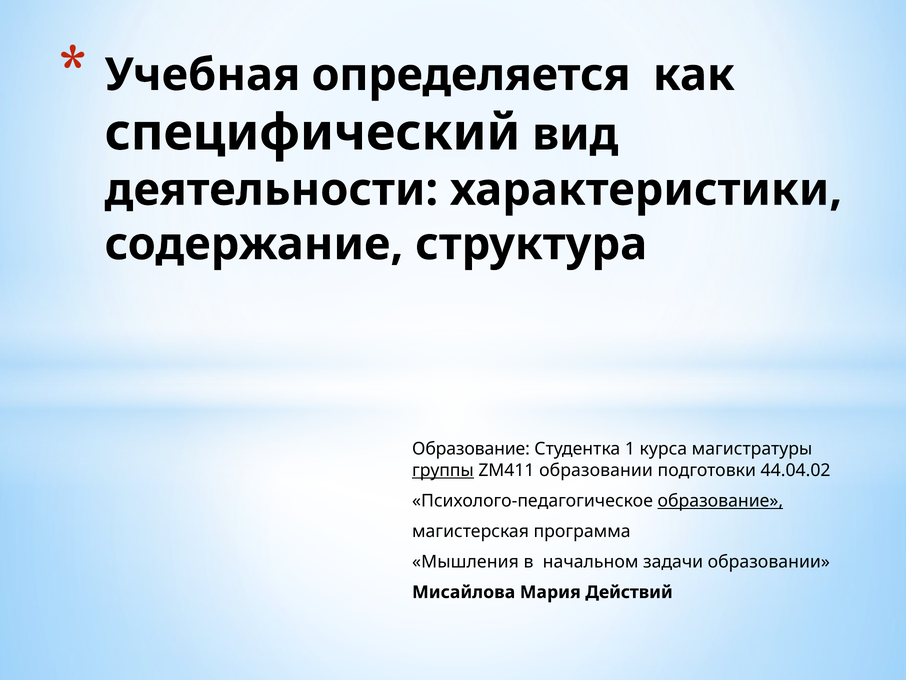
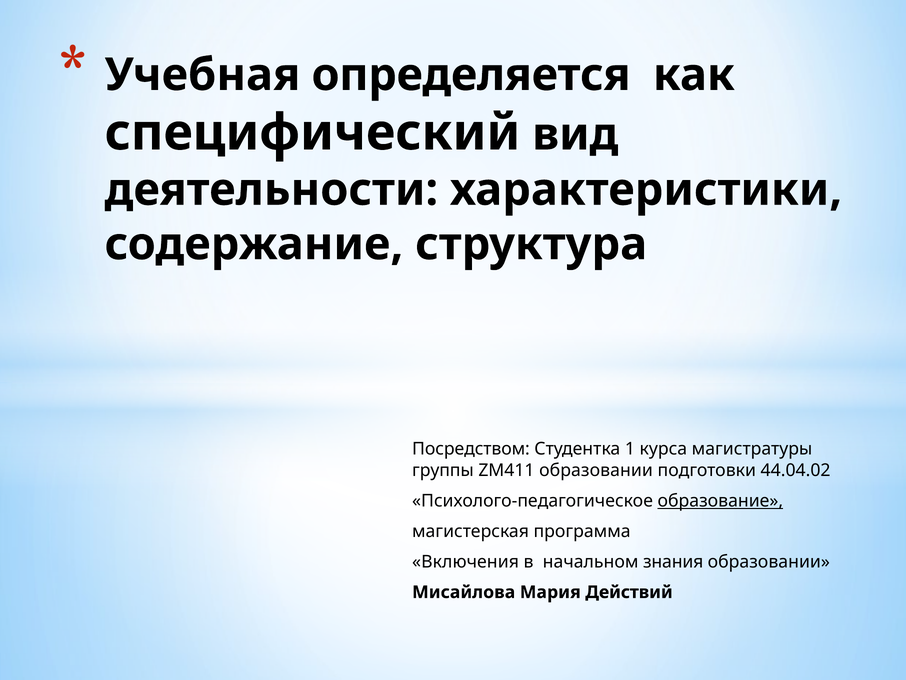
Образование: Образование -> Посредством (471, 449)
группы underline: present -> none (443, 470)
Мышления: Мышления -> Включения (466, 561)
задачи: задачи -> знания (673, 561)
